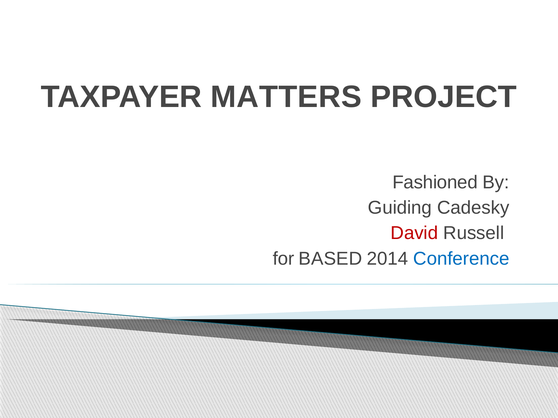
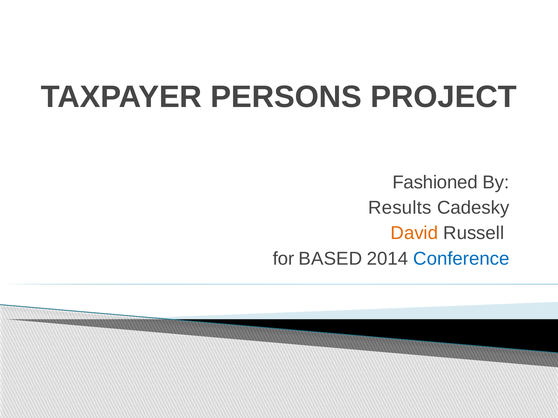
MATTERS: MATTERS -> PERSONS (286, 97)
Guiding: Guiding -> Results (400, 208)
David colour: red -> orange (414, 233)
